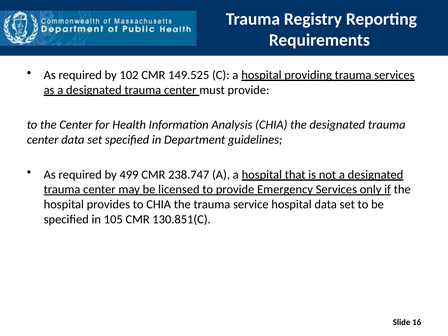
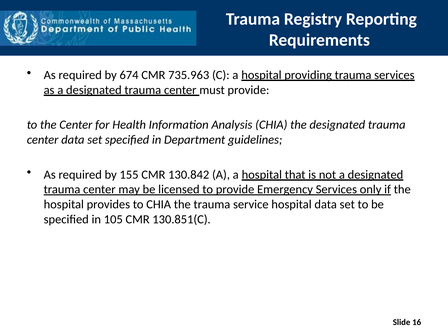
102: 102 -> 674 (129, 75)
149.525: 149.525 -> 735.963 (189, 75)
499: 499 -> 155 (129, 175)
238.747: 238.747 -> 130.842 (189, 175)
